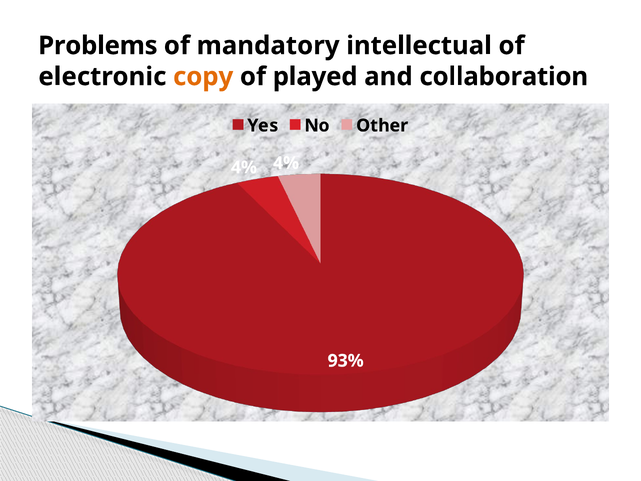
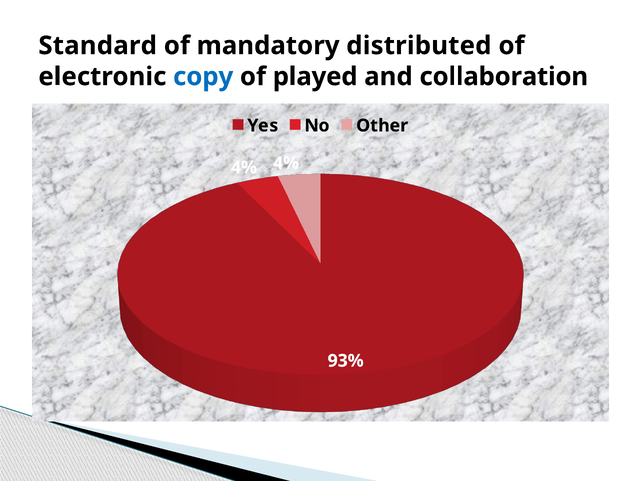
Problems: Problems -> Standard (98, 46)
intellectual: intellectual -> distributed (419, 46)
copy colour: orange -> blue (203, 77)
